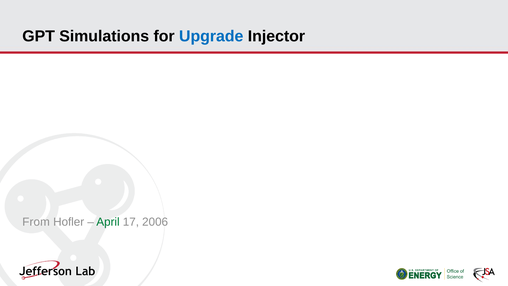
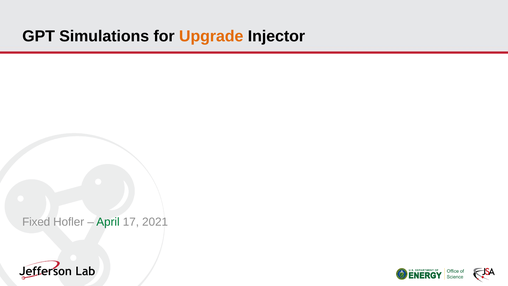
Upgrade colour: blue -> orange (211, 36)
From: From -> Fixed (36, 222)
2006: 2006 -> 2021 (155, 222)
